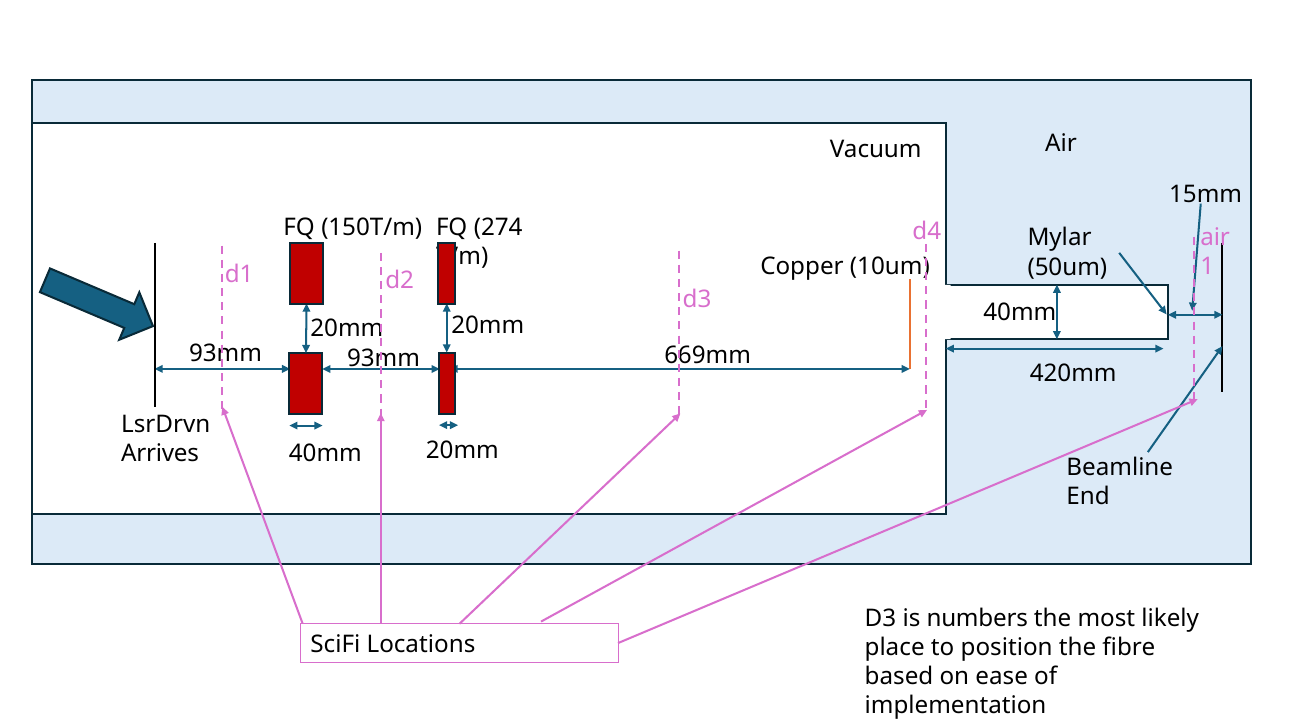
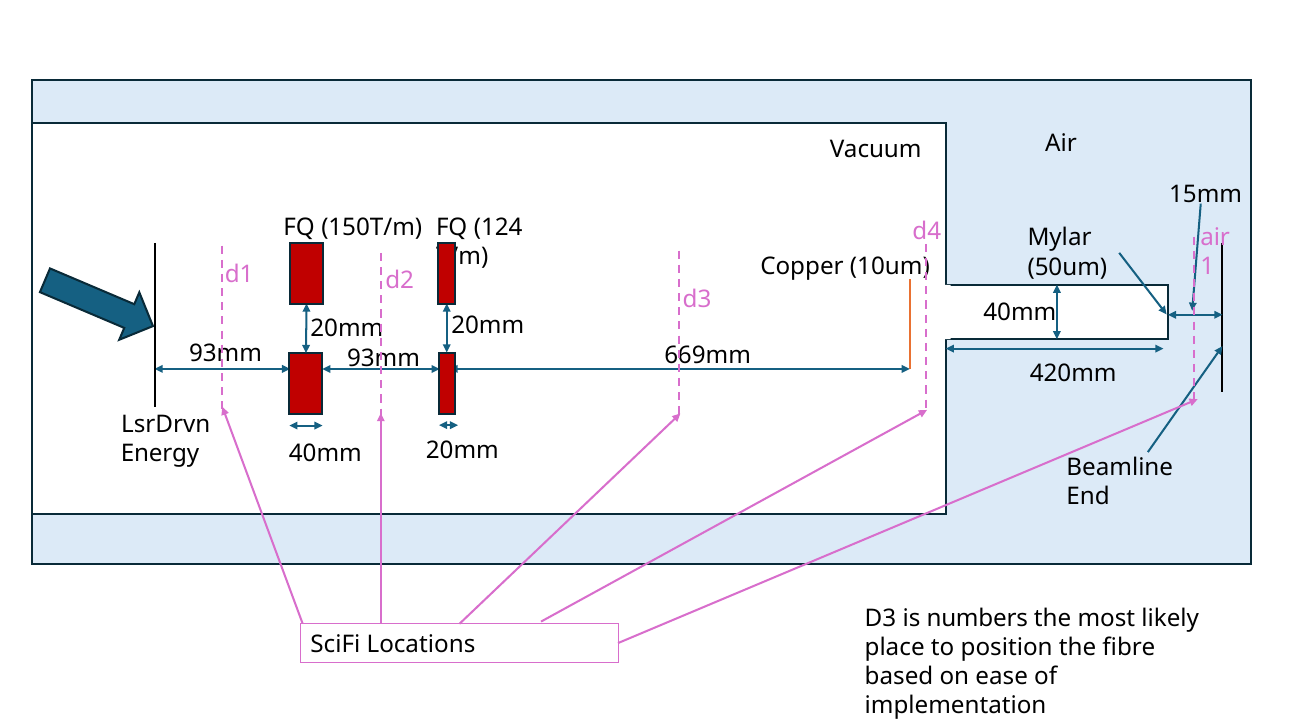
274: 274 -> 124 (498, 227)
Arrives: Arrives -> Energy (160, 453)
